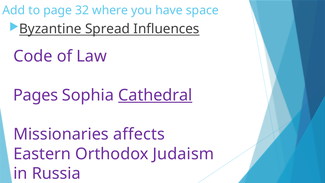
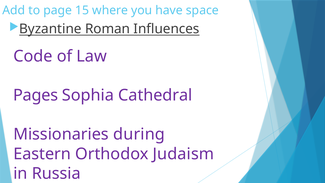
32: 32 -> 15 (82, 10)
Spread: Spread -> Roman (108, 29)
Cathedral underline: present -> none (155, 95)
affects: affects -> during (139, 134)
